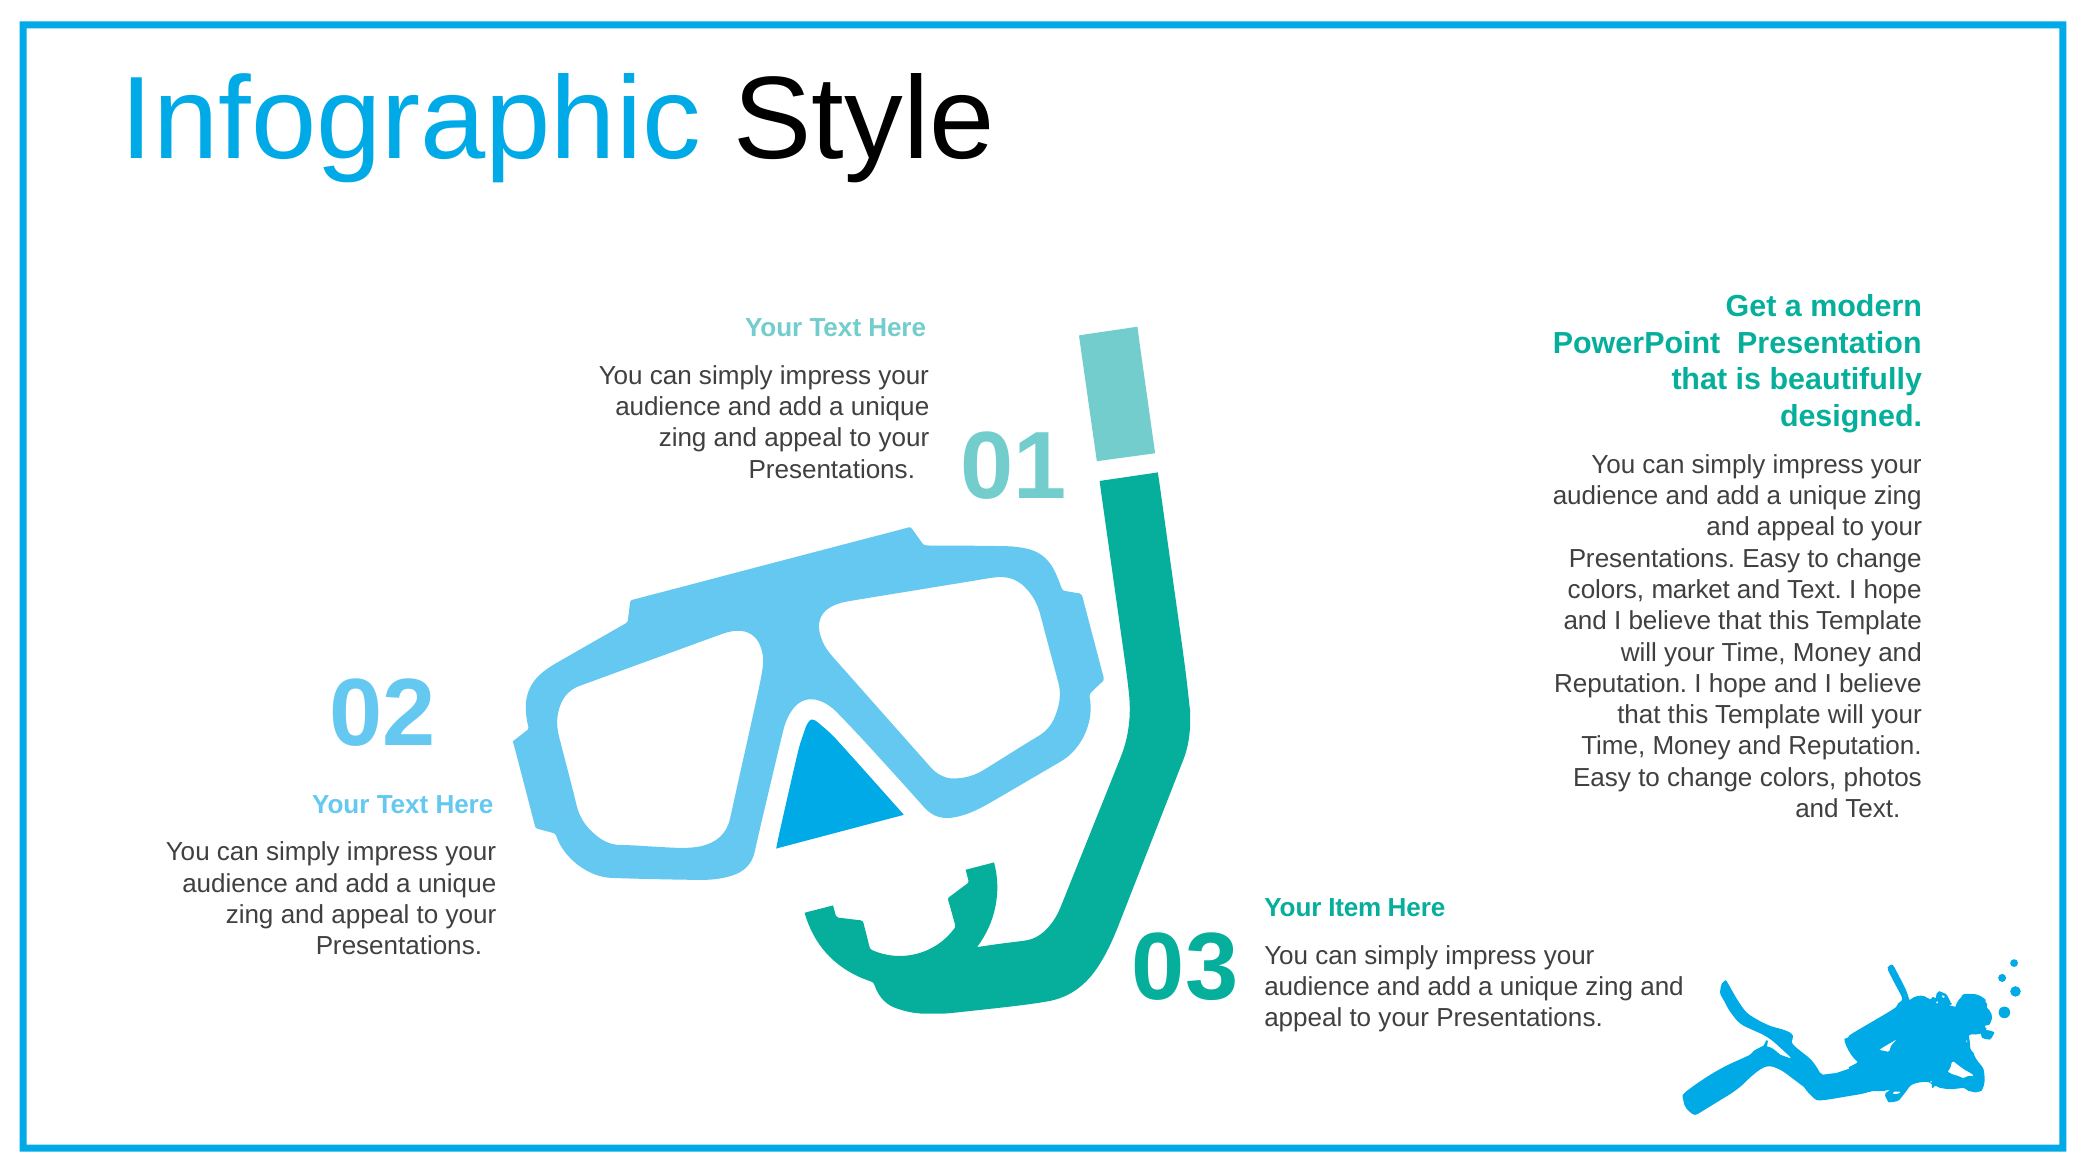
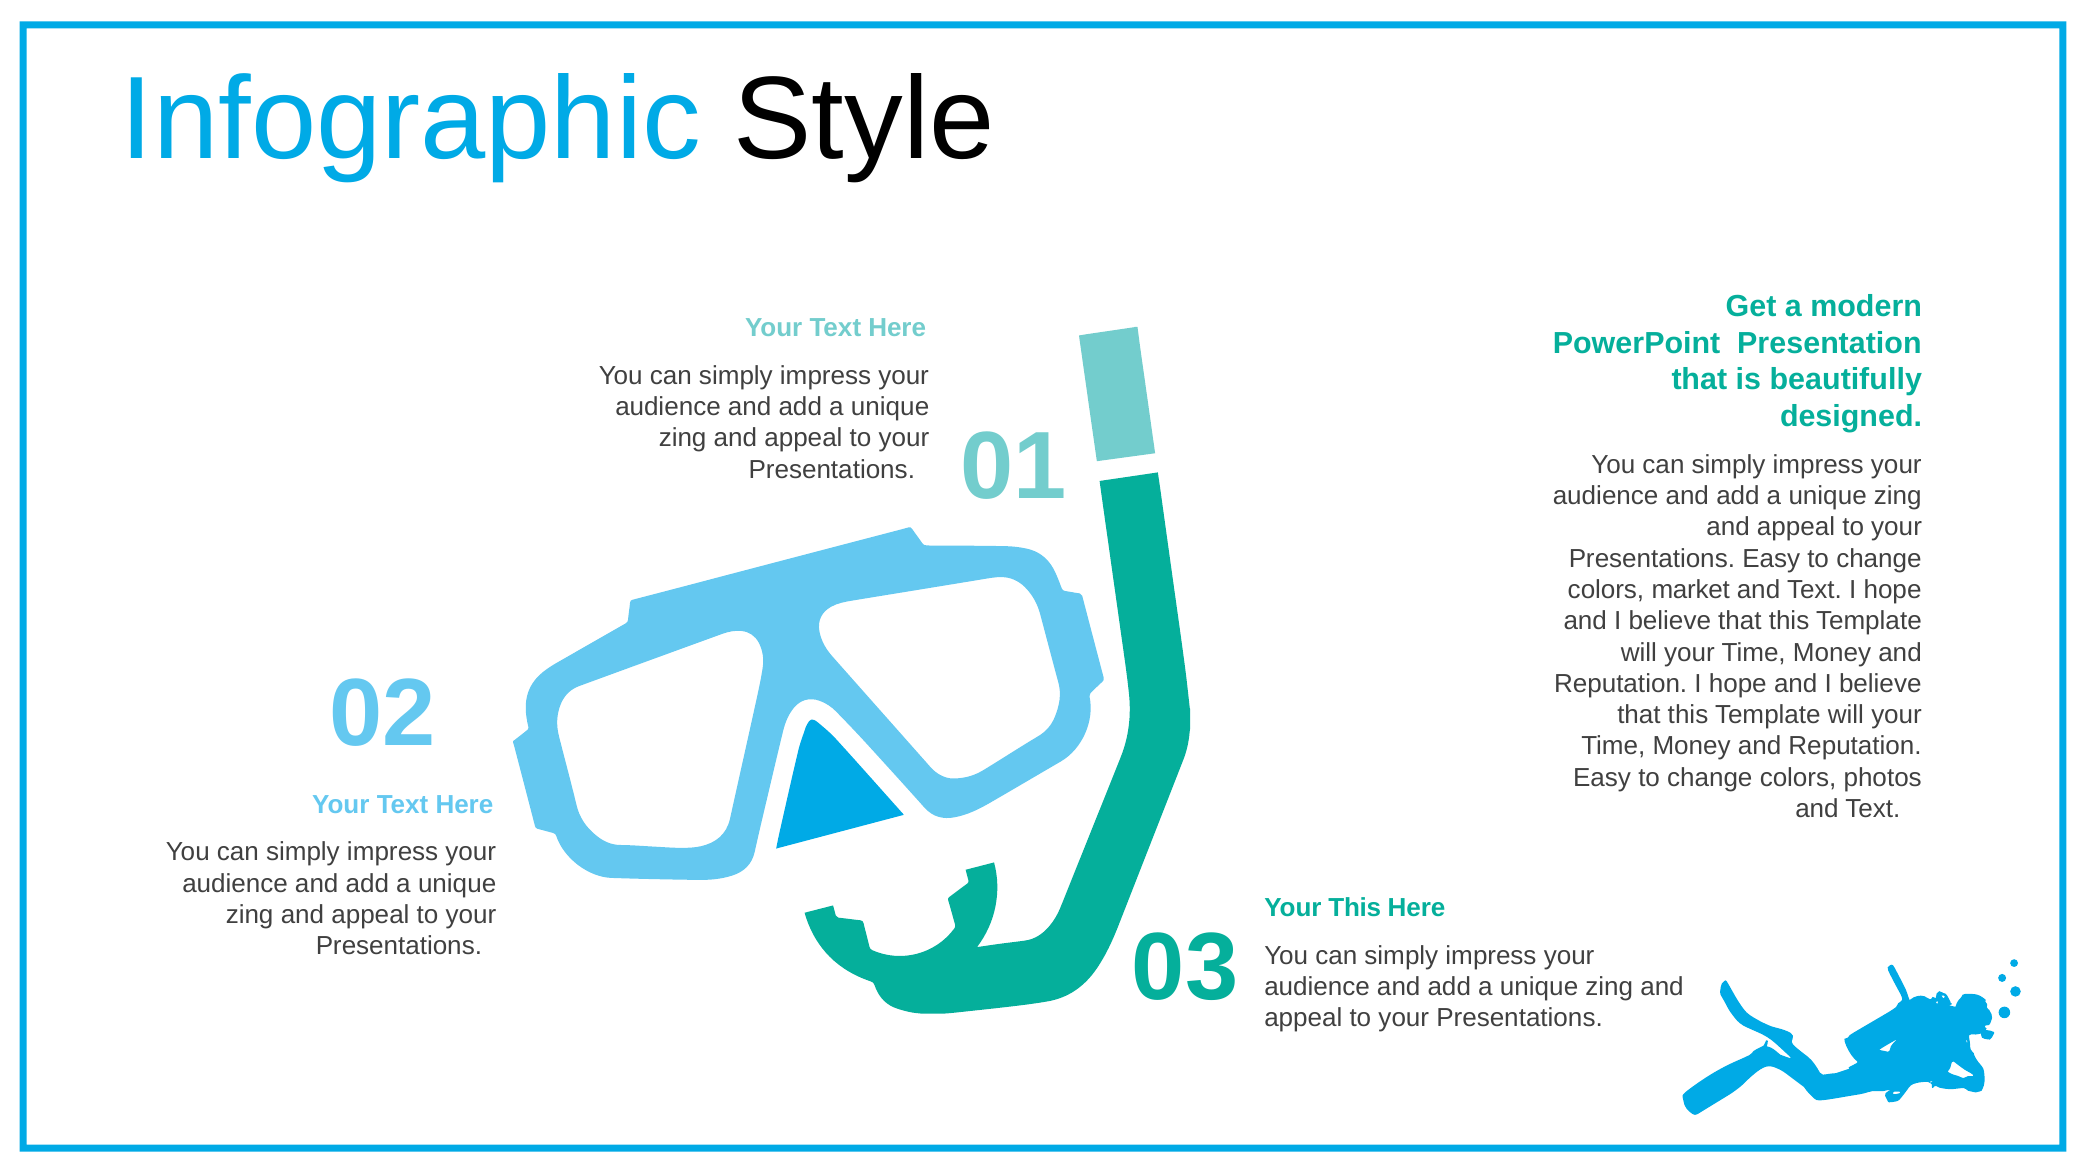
Your Item: Item -> This (1355, 908)
